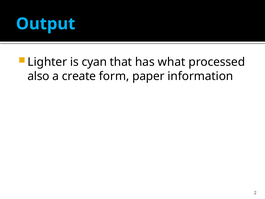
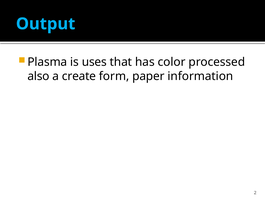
Lighter: Lighter -> Plasma (47, 62)
cyan: cyan -> uses (94, 62)
what: what -> color (172, 62)
